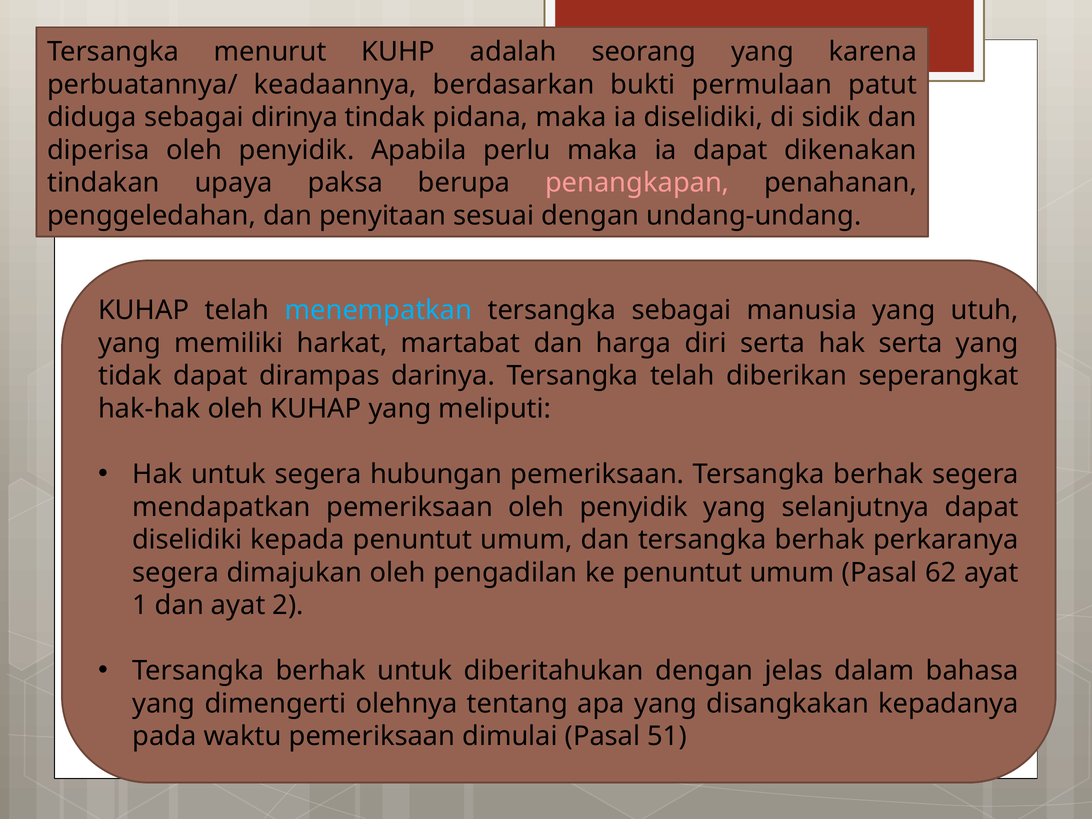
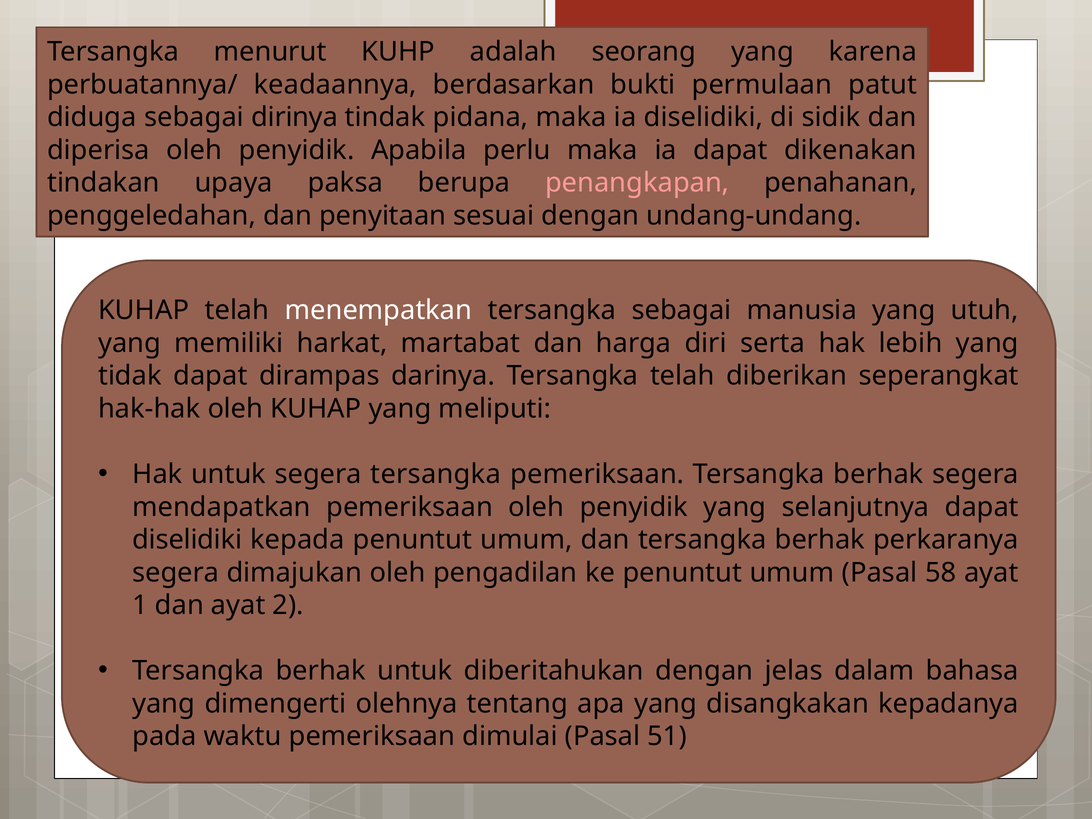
menempatkan colour: light blue -> white (378, 310)
hak serta: serta -> lebih (911, 343)
segera hubungan: hubungan -> tersangka (436, 474)
62: 62 -> 58 (941, 573)
